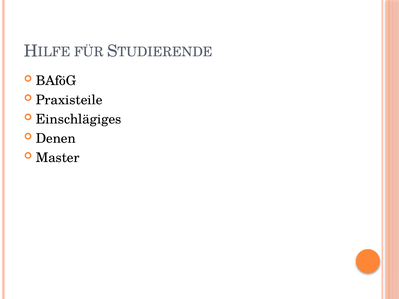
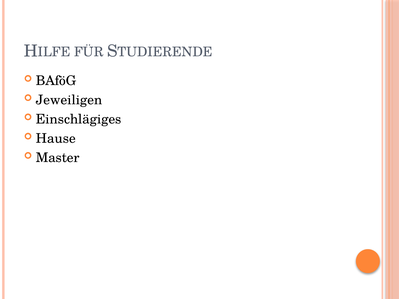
Praxisteile: Praxisteile -> Jeweiligen (69, 100)
Denen: Denen -> Hause (56, 139)
